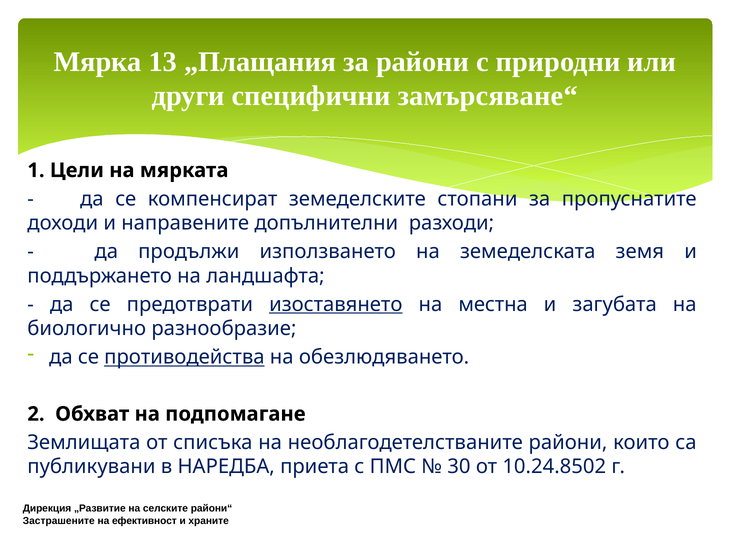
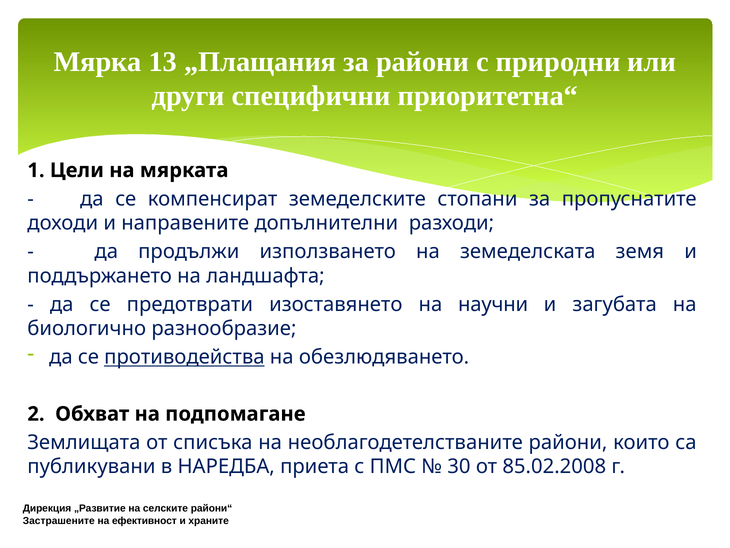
замърсяване“: замърсяване“ -> приоритетна“ (488, 96)
изоставянето underline: present -> none (336, 304)
местна: местна -> научни (493, 304)
10.24.8502: 10.24.8502 -> 85.02.2008 (554, 466)
